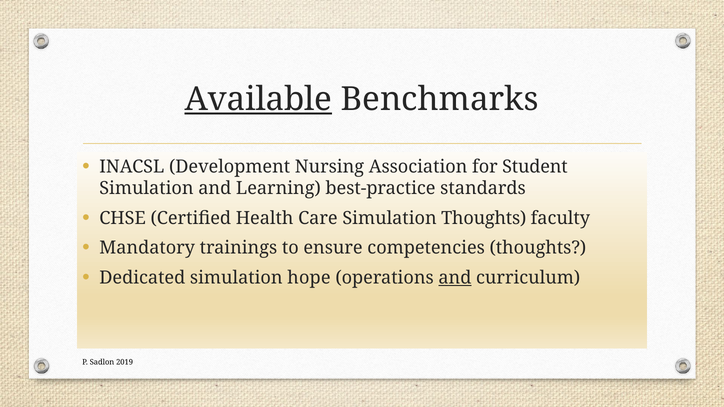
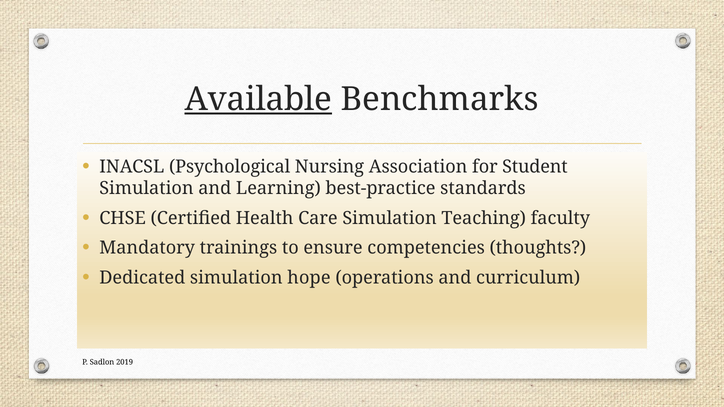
Development: Development -> Psychological (230, 167)
Simulation Thoughts: Thoughts -> Teaching (484, 218)
and underline: present -> none (455, 278)
